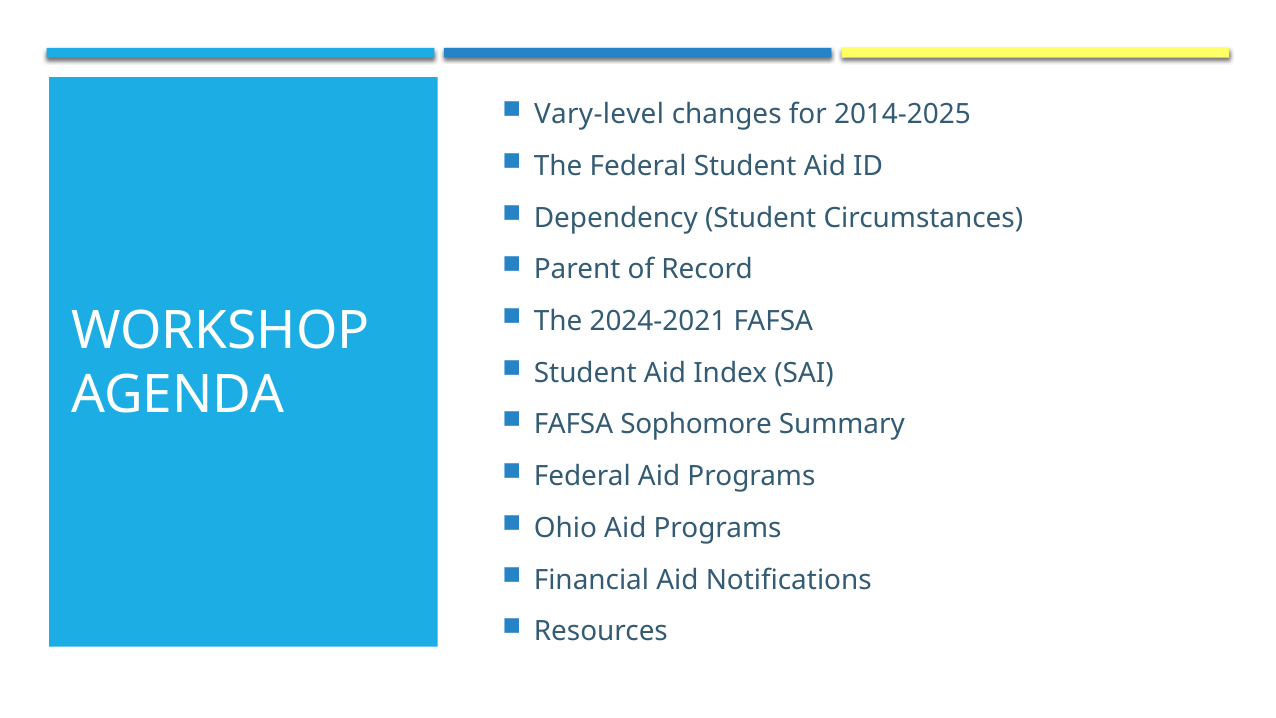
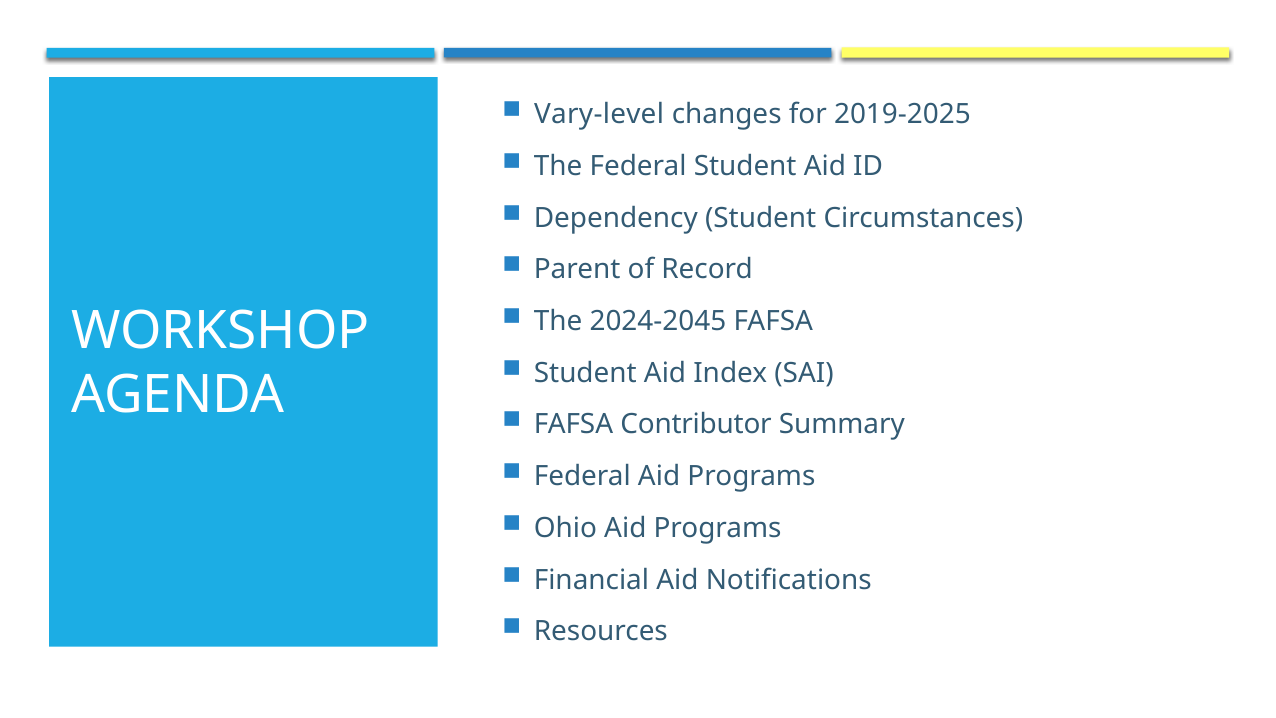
2014-2025: 2014-2025 -> 2019-2025 (902, 114)
2024-2021: 2024-2021 -> 2024-2045 (658, 321)
Sophomore: Sophomore -> Contributor (696, 425)
